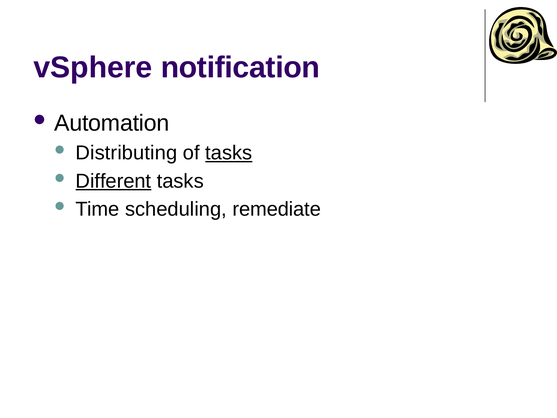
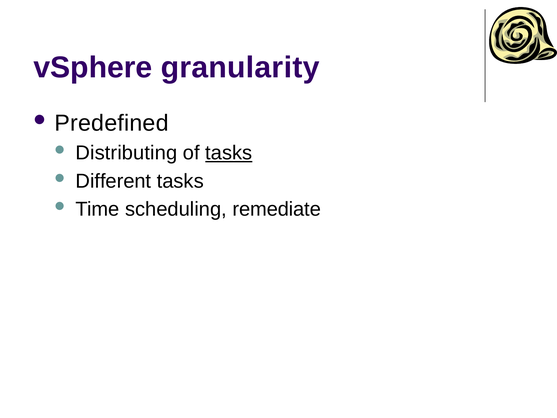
notification: notification -> granularity (240, 68)
Automation: Automation -> Predefined (112, 123)
Different underline: present -> none (113, 181)
